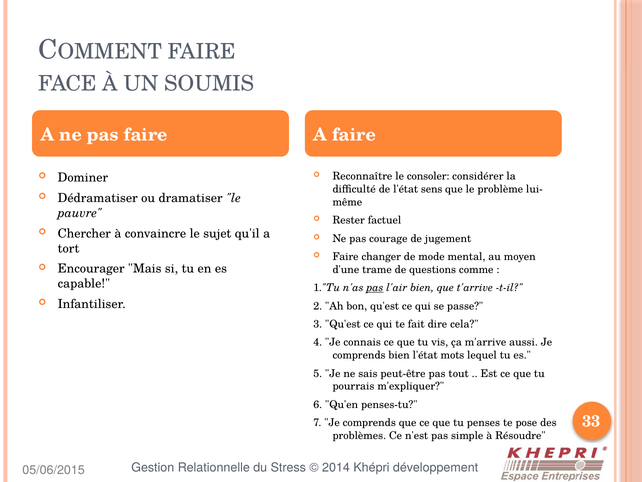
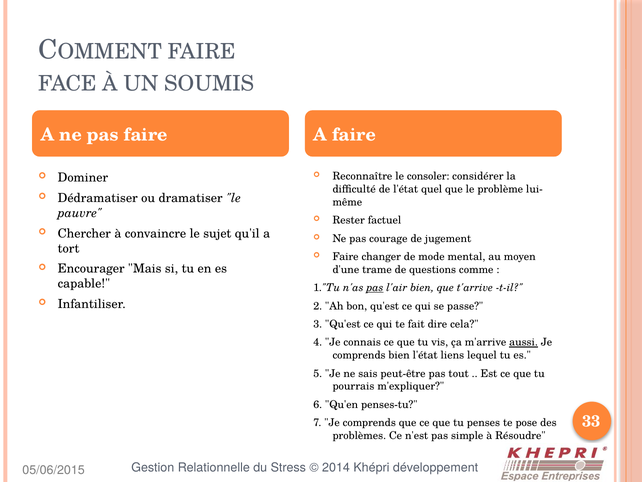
sens: sens -> quel (432, 189)
aussi underline: none -> present (524, 342)
mots: mots -> liens (452, 355)
